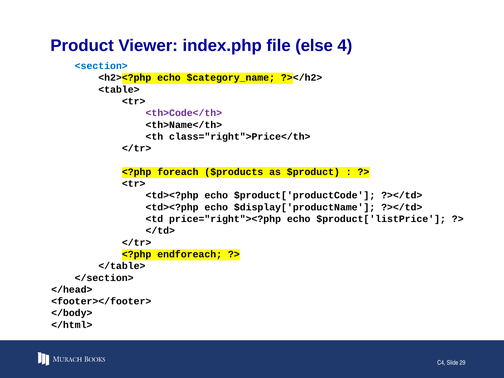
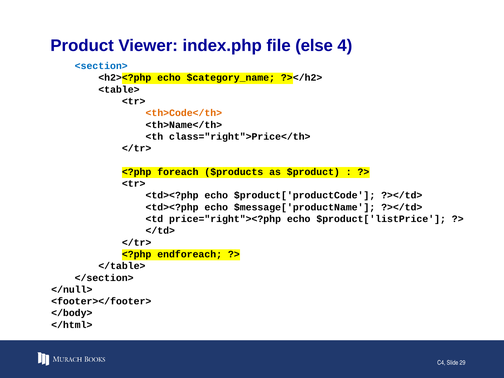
<th>Code</th> colour: purple -> orange (184, 113)
$display['productName: $display['productName -> $message['productName (305, 207)
</head>: </head> -> </null> (72, 290)
